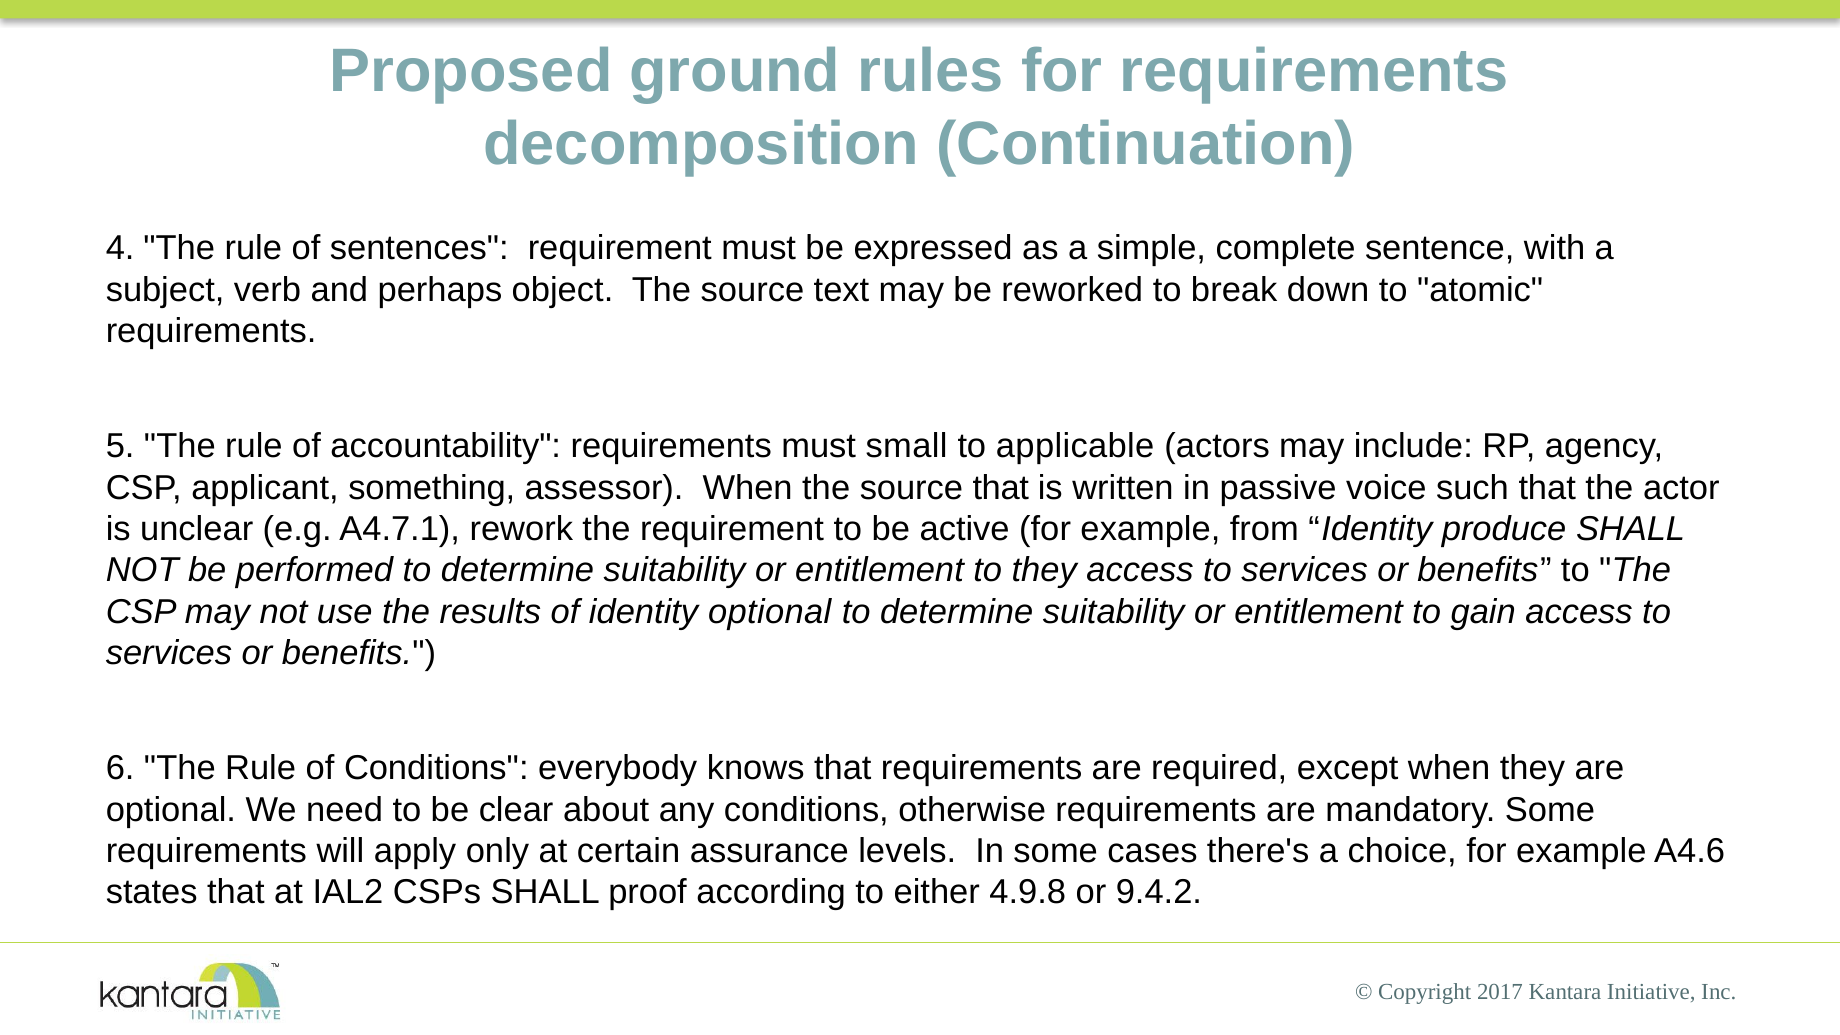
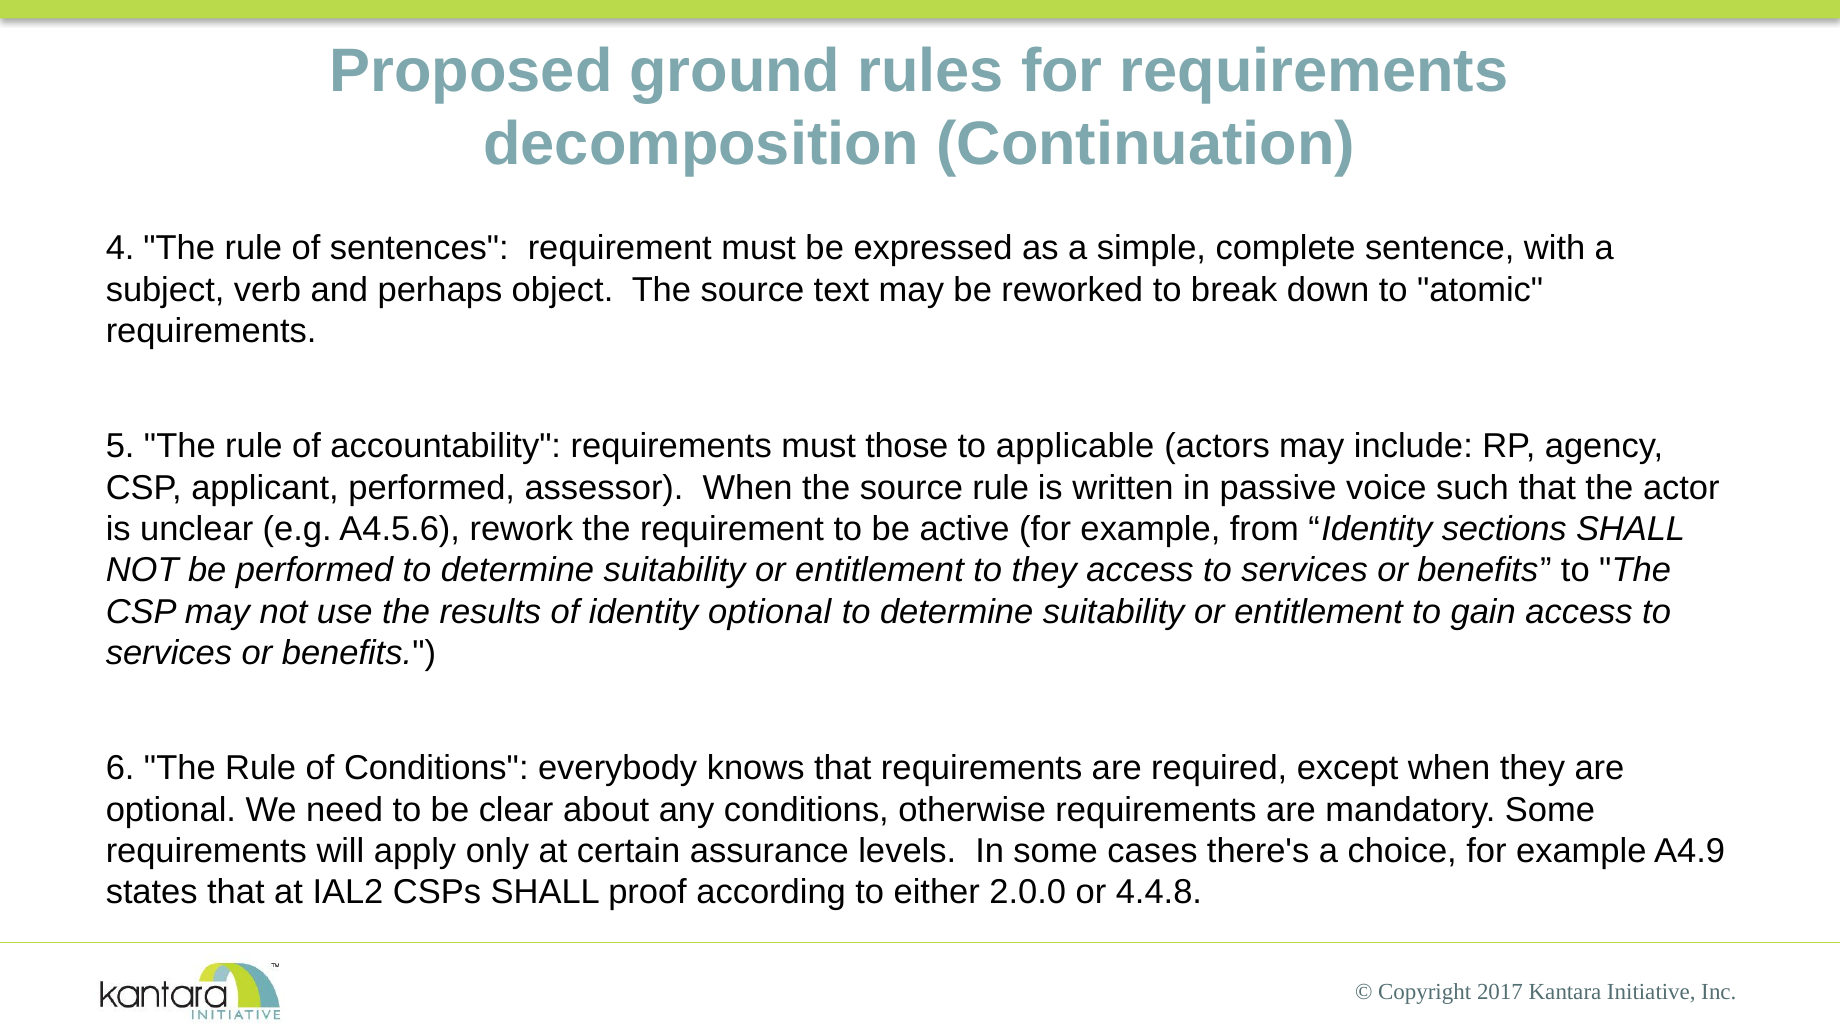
small: small -> those (907, 446)
applicant something: something -> performed (432, 488)
source that: that -> rule (1001, 488)
A4.7.1: A4.7.1 -> A4.5.6 (400, 529)
produce: produce -> sections (1504, 529)
A4.6: A4.6 -> A4.9 (1690, 851)
4.9.8: 4.9.8 -> 2.0.0 (1028, 892)
9.4.2: 9.4.2 -> 4.4.8 (1159, 892)
